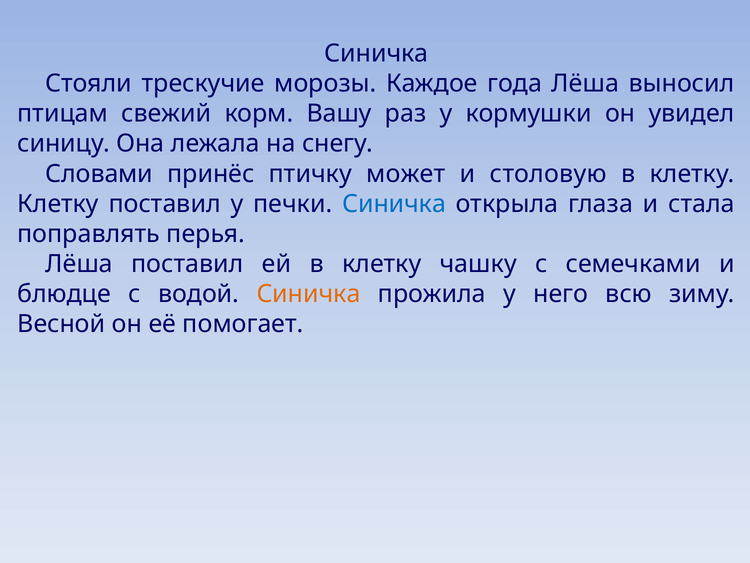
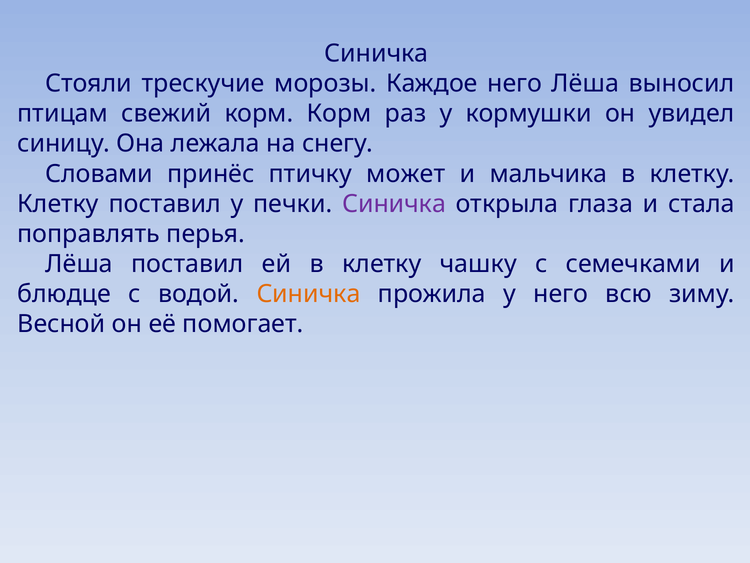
Каждое года: года -> него (515, 84)
корм Вашу: Вашу -> Корм (339, 114)
столовую: столовую -> мальчика (549, 174)
Синичка colour: blue -> purple (394, 204)
